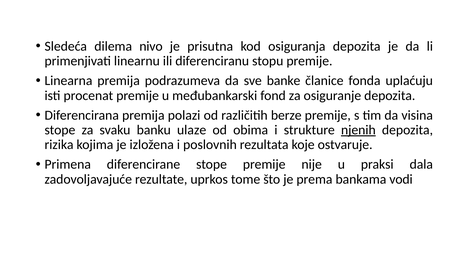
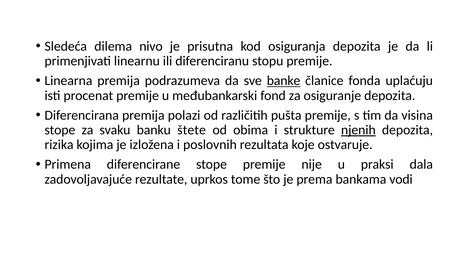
banke underline: none -> present (284, 81)
berze: berze -> pušta (286, 115)
ulaze: ulaze -> štete (192, 130)
